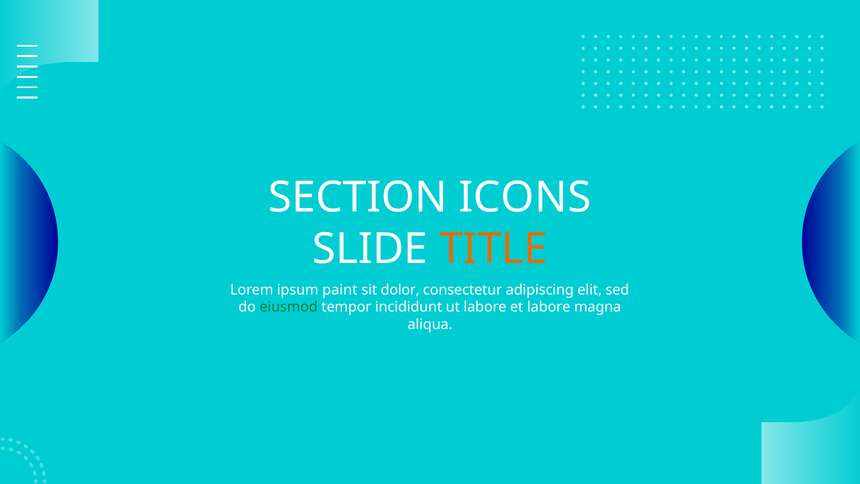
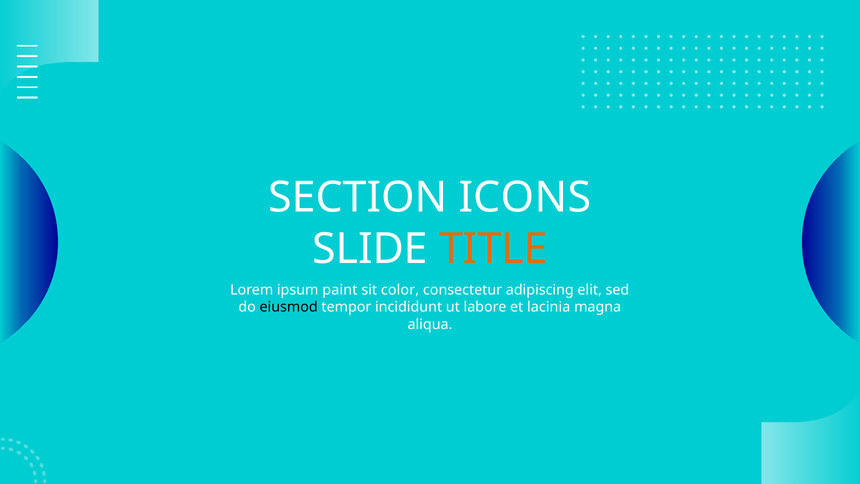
dolor: dolor -> color (400, 290)
eiusmod colour: green -> black (289, 307)
et labore: labore -> lacinia (549, 307)
